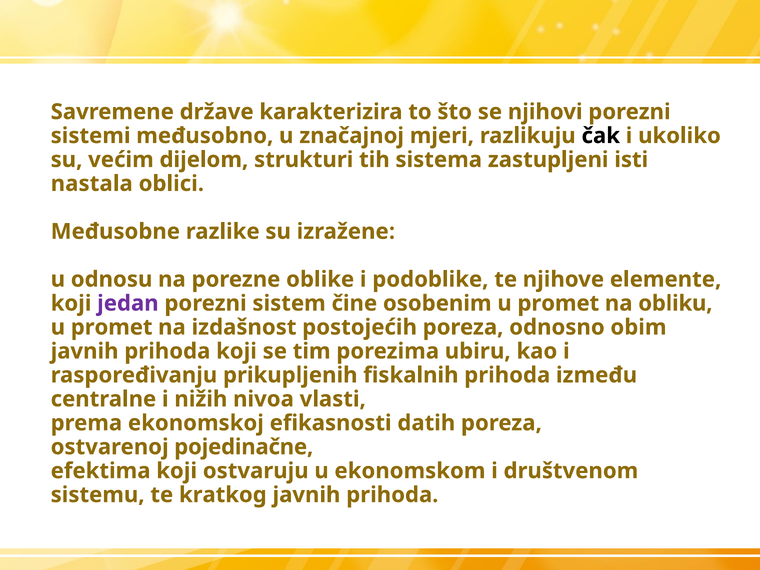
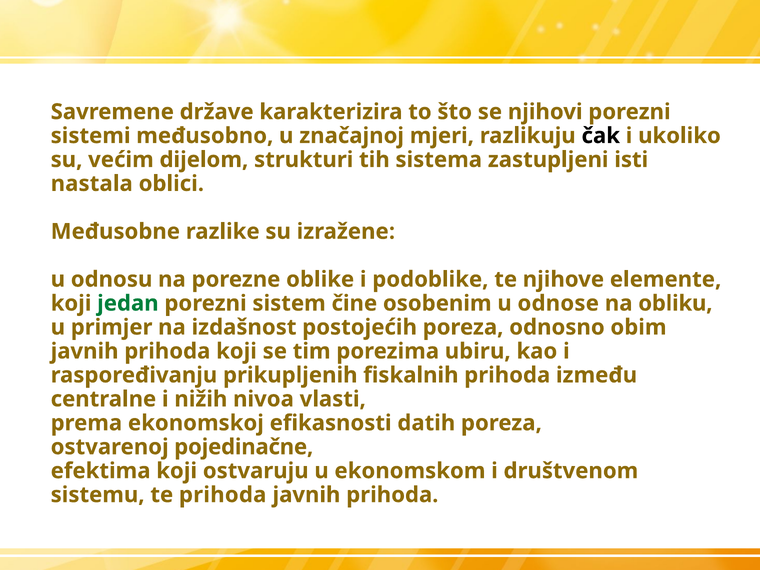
jedan colour: purple -> green (128, 303)
osobenim u promet: promet -> odnose (558, 303)
promet: promet -> primjer (112, 327)
te kratkog: kratkog -> prihoda (223, 495)
